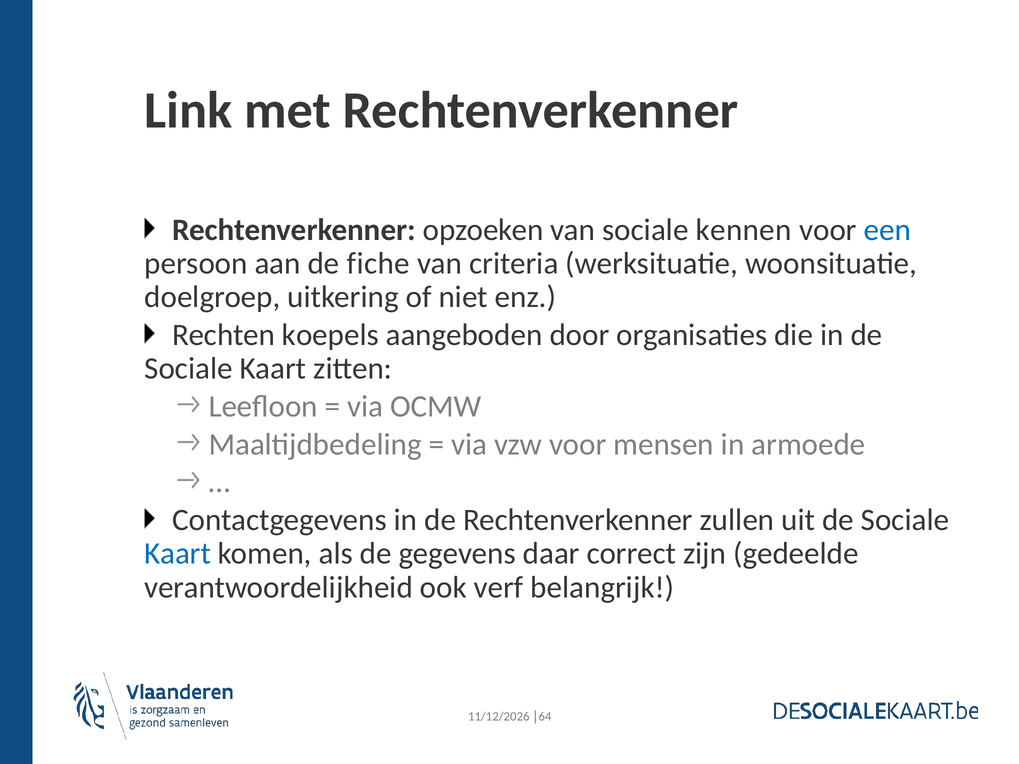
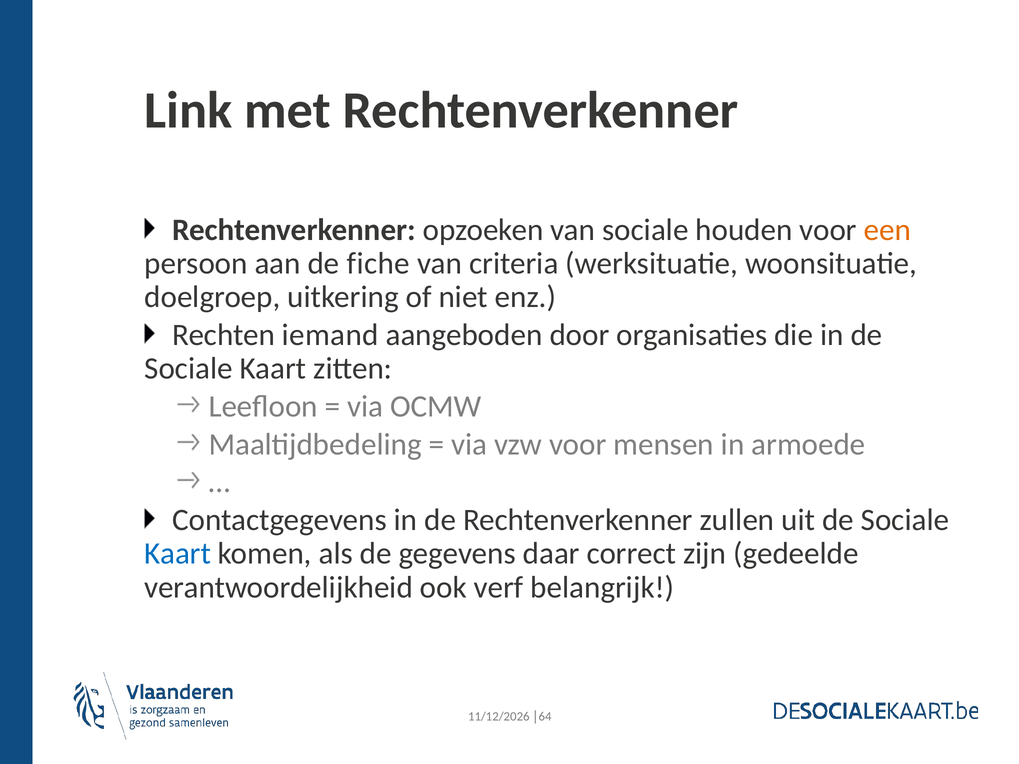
kennen: kennen -> houden (744, 230)
een colour: blue -> orange (887, 230)
koepels: koepels -> iemand (330, 335)
